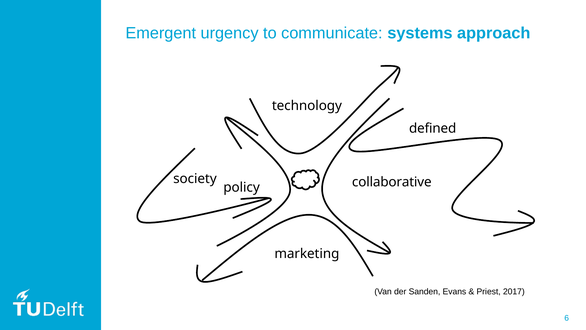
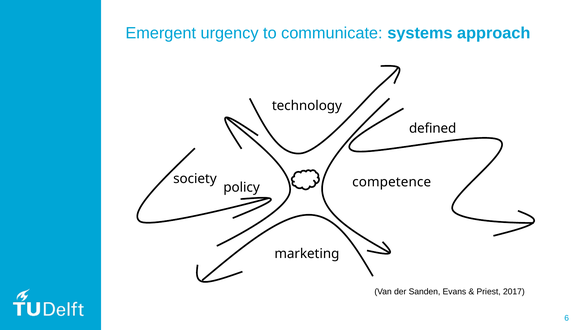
collaborative: collaborative -> competence (392, 182)
